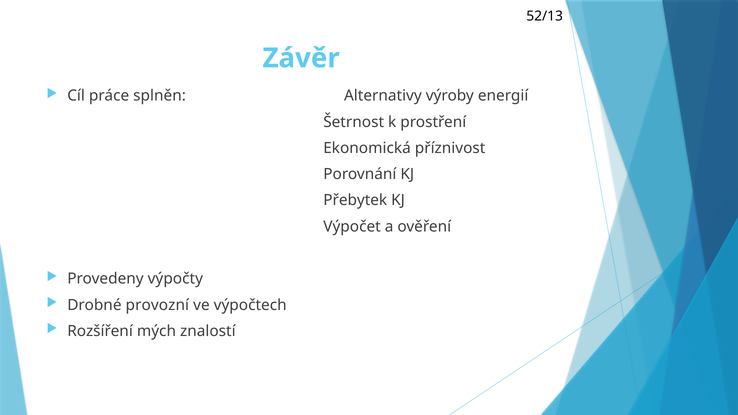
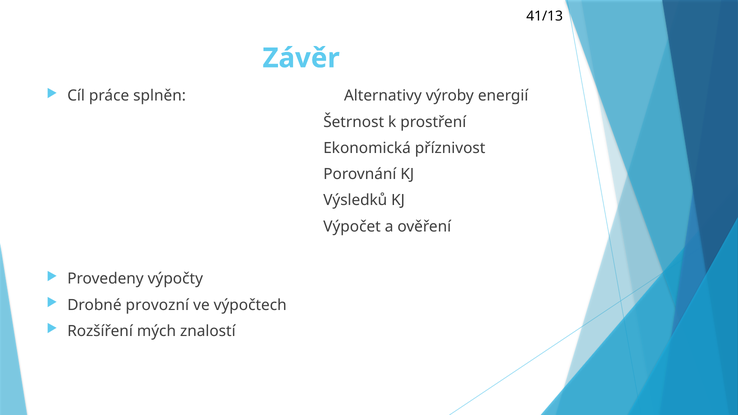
52/13: 52/13 -> 41/13 (545, 16)
Přebytek: Přebytek -> Výsledků (355, 200)
